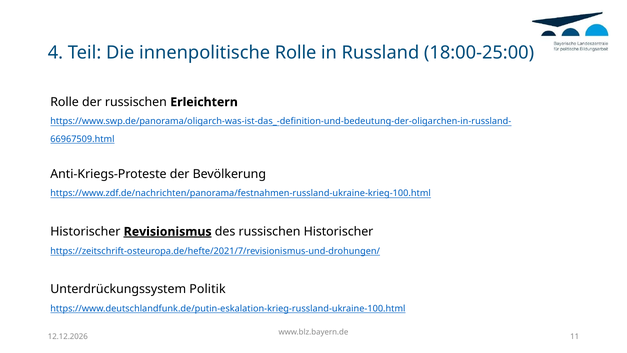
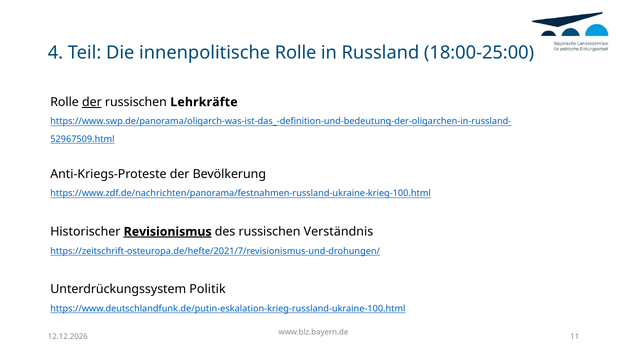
der underline: none -> present (92, 102)
Erleichtern: Erleichtern -> Lehrkräfte (204, 102)
66967509.html: 66967509.html -> 52967509.html (82, 139)
russischen Historischer: Historischer -> Verständnis (338, 231)
